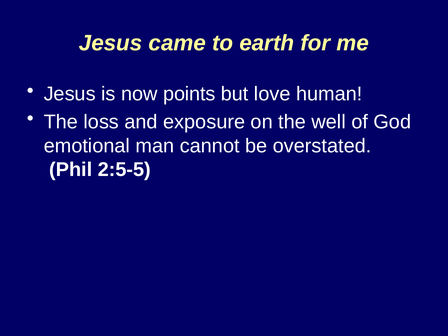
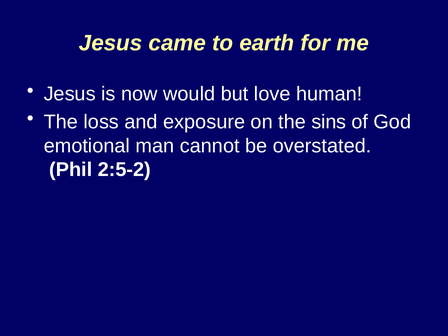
points: points -> would (189, 94)
well: well -> sins (329, 122)
2:5-5: 2:5-5 -> 2:5-2 (124, 170)
